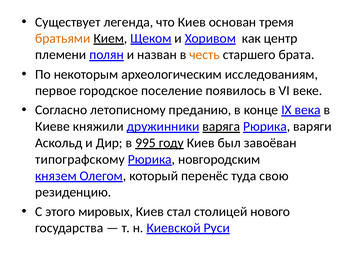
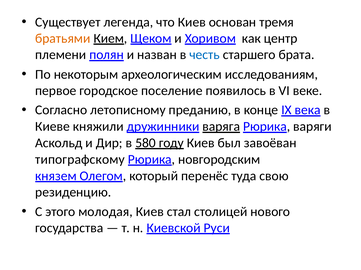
честь colour: orange -> blue (205, 55)
995: 995 -> 580 (146, 143)
мировых: мировых -> молодая (106, 212)
